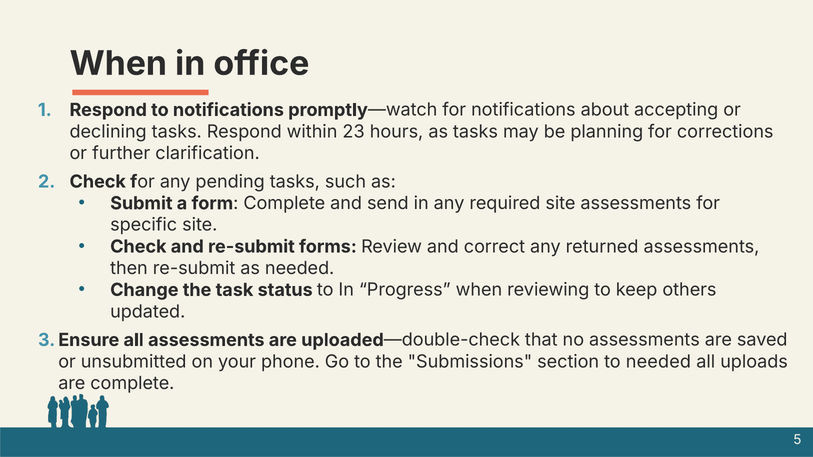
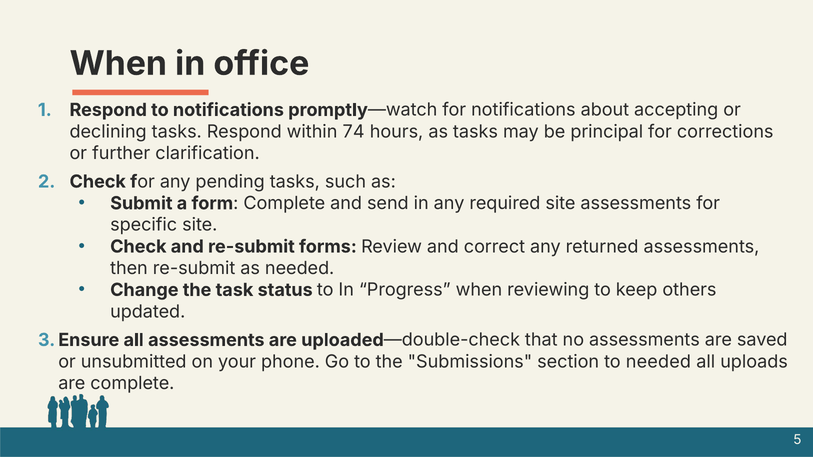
23: 23 -> 74 (354, 132)
planning: planning -> principal (607, 132)
